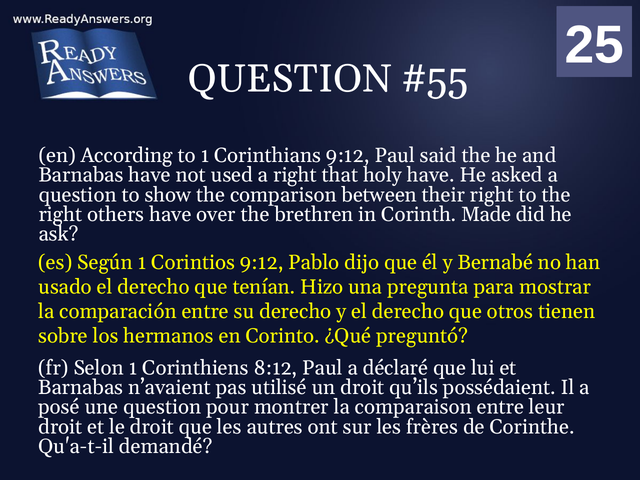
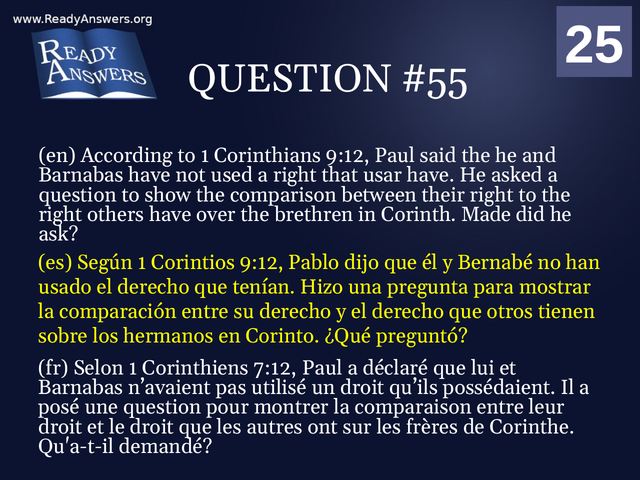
holy: holy -> usar (383, 175)
8:12: 8:12 -> 7:12 (275, 368)
